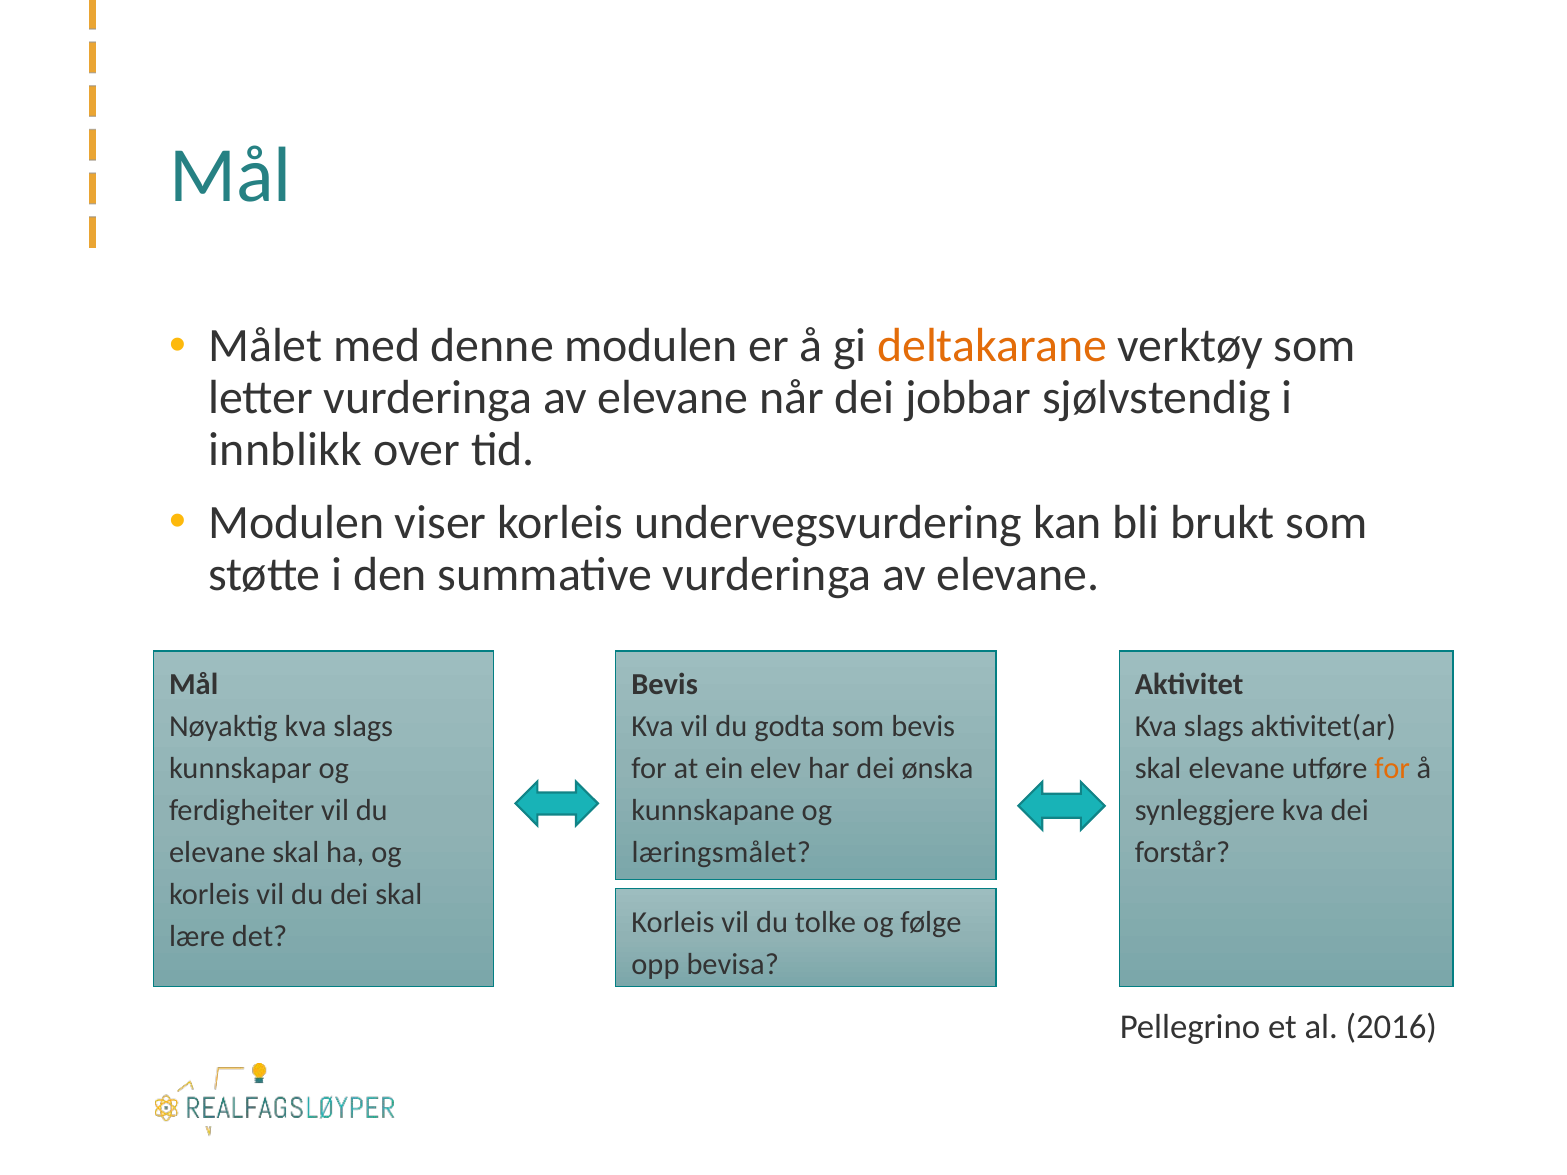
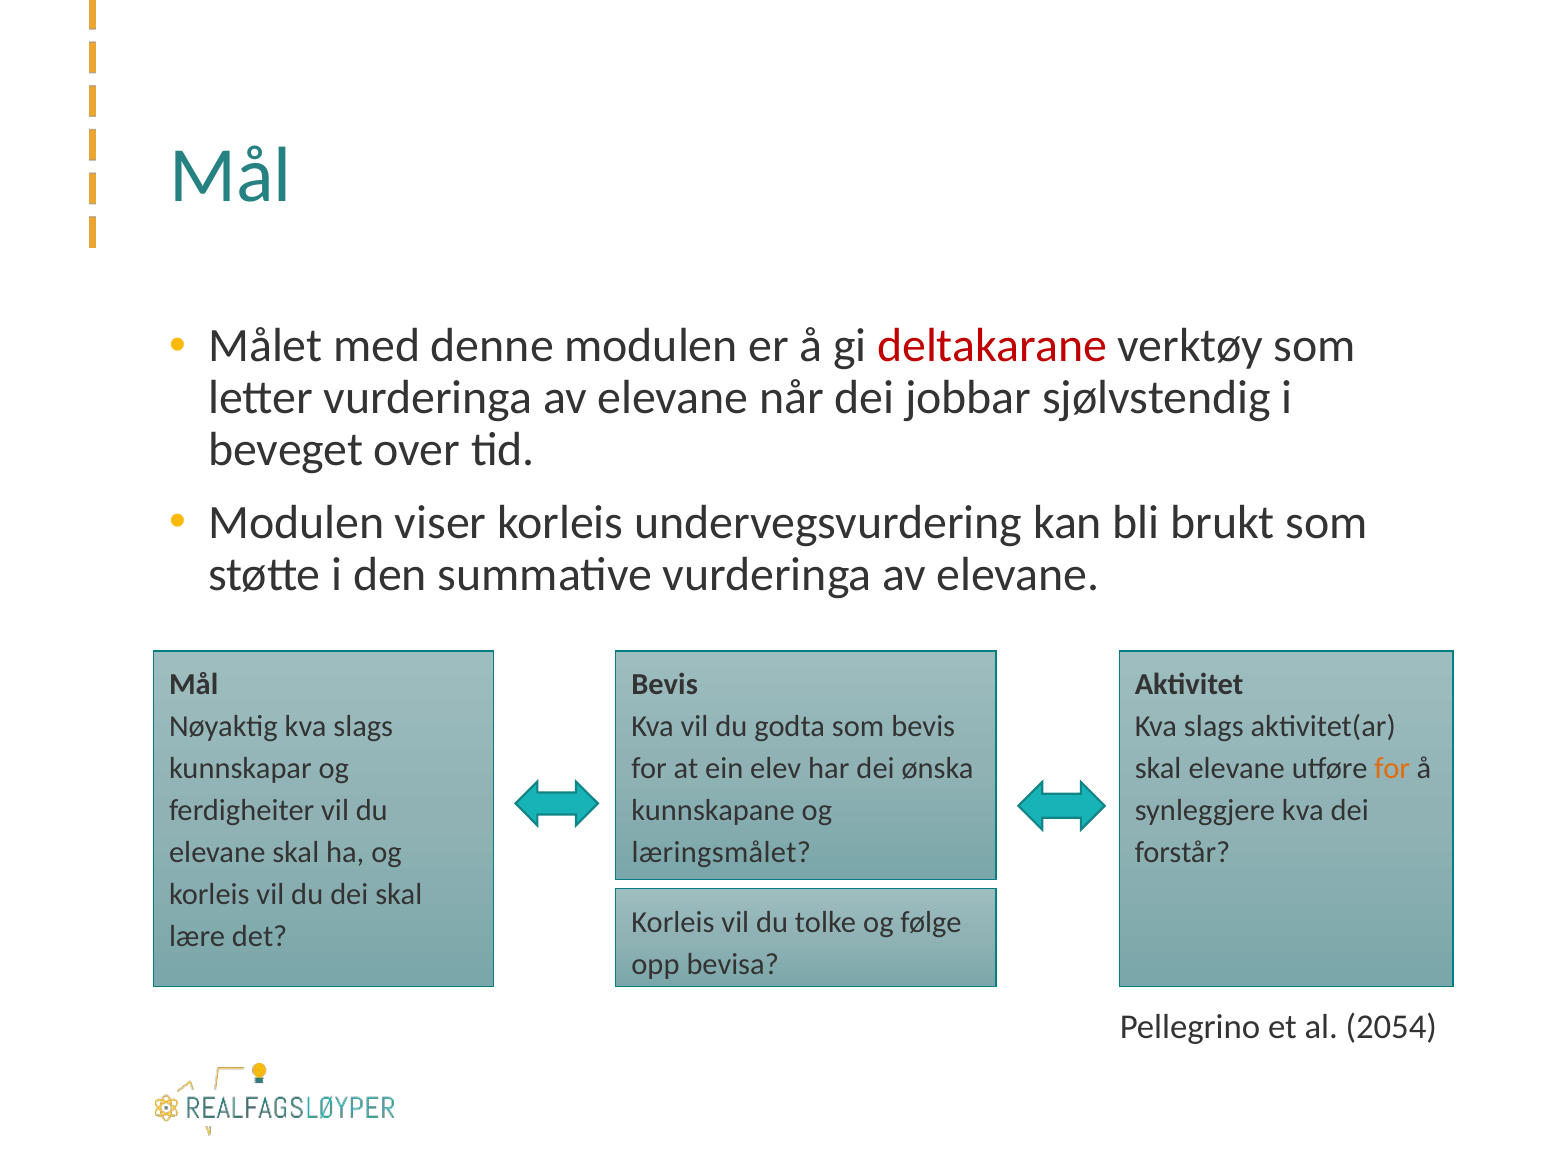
deltakarane colour: orange -> red (992, 346)
innblikk: innblikk -> beveget (286, 449)
2016: 2016 -> 2054 (1391, 1027)
